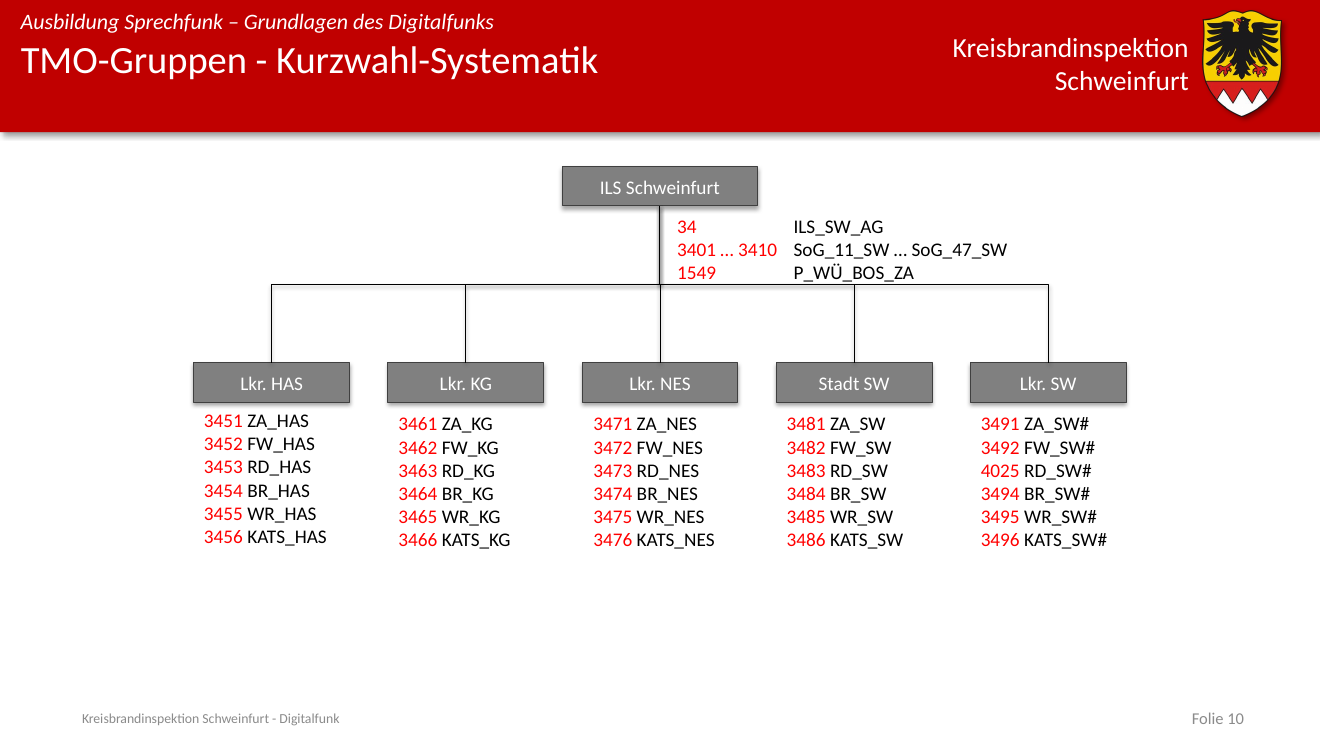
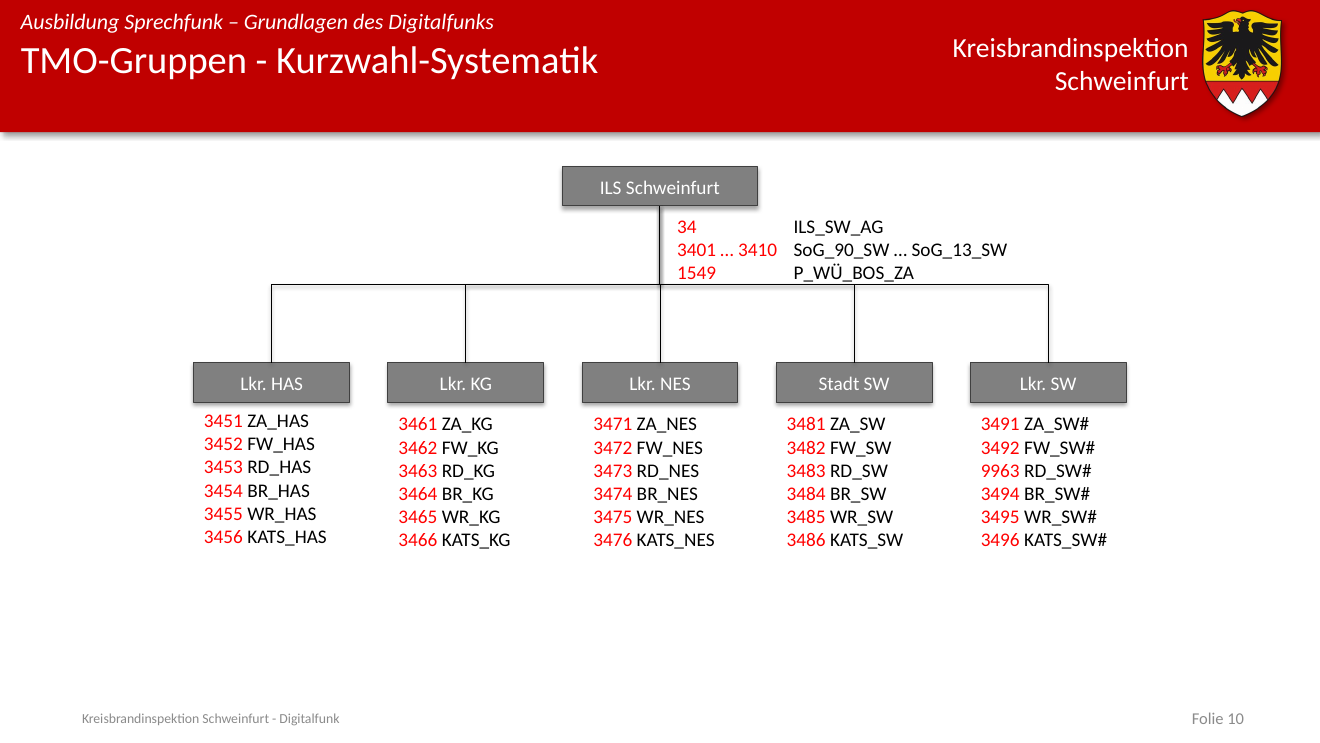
SoG_11_SW: SoG_11_SW -> SoG_90_SW (842, 250)
SoG_47_SW: SoG_47_SW -> SoG_13_SW (959, 250)
4025: 4025 -> 9963 (1000, 471)
